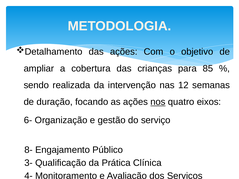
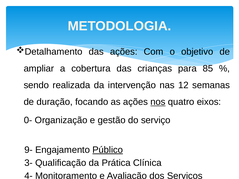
6-: 6- -> 0- (28, 120)
8-: 8- -> 9- (29, 150)
Público underline: none -> present (108, 150)
